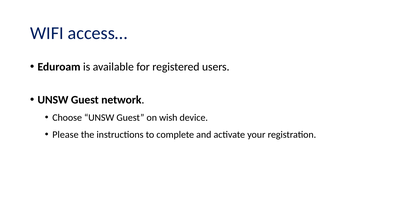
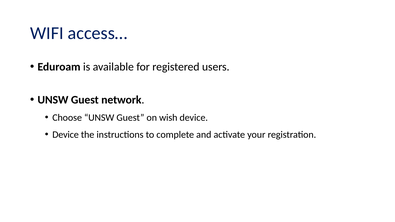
Please: Please -> Device (66, 135)
